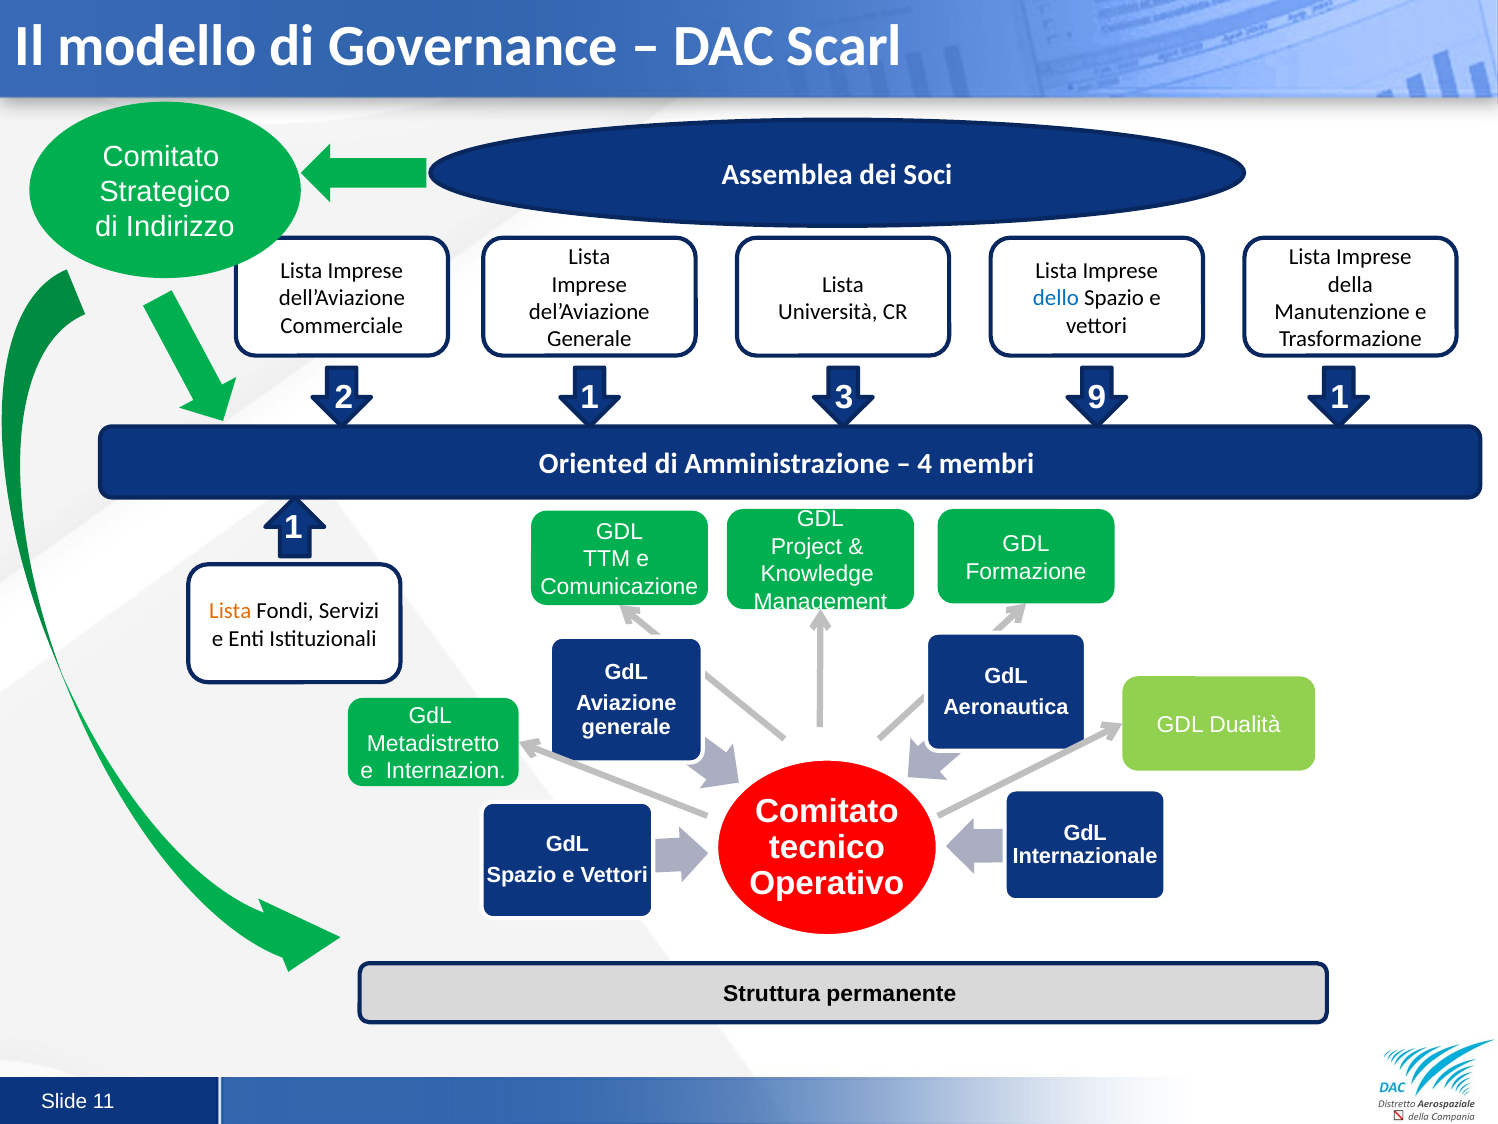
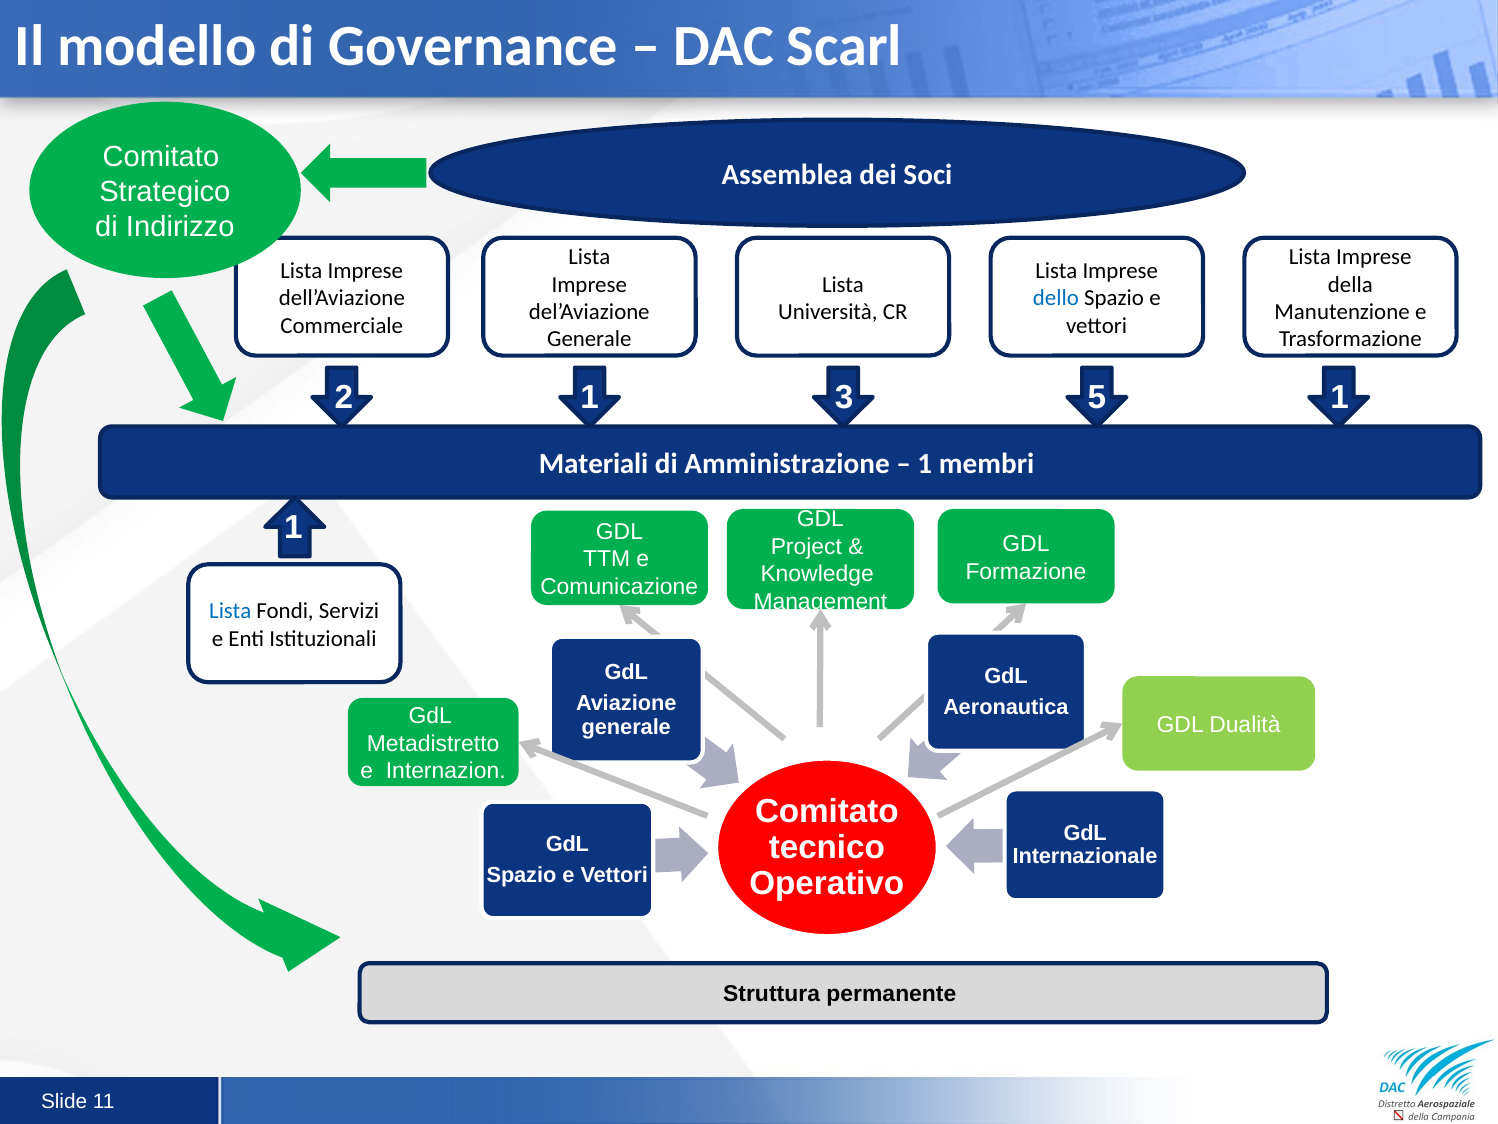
9: 9 -> 5 (1097, 397)
Oriented: Oriented -> Materiali (594, 464)
4: 4 -> 1 (925, 464)
Lista colour: orange -> blue (230, 611)
